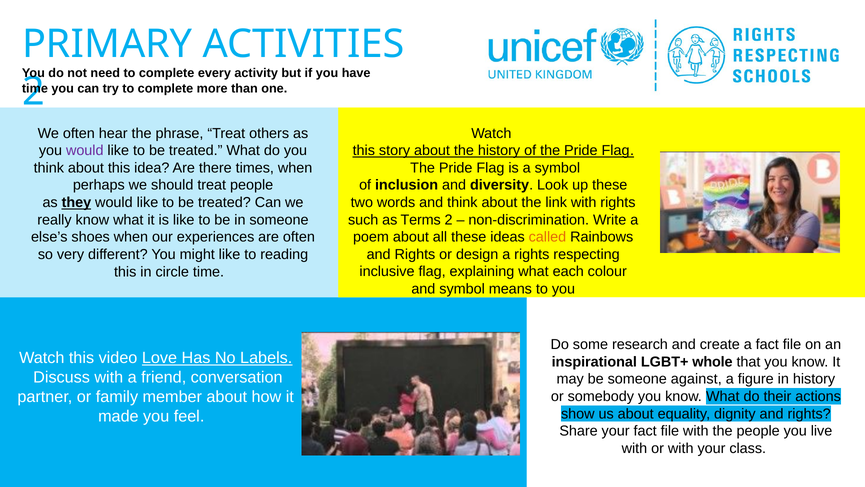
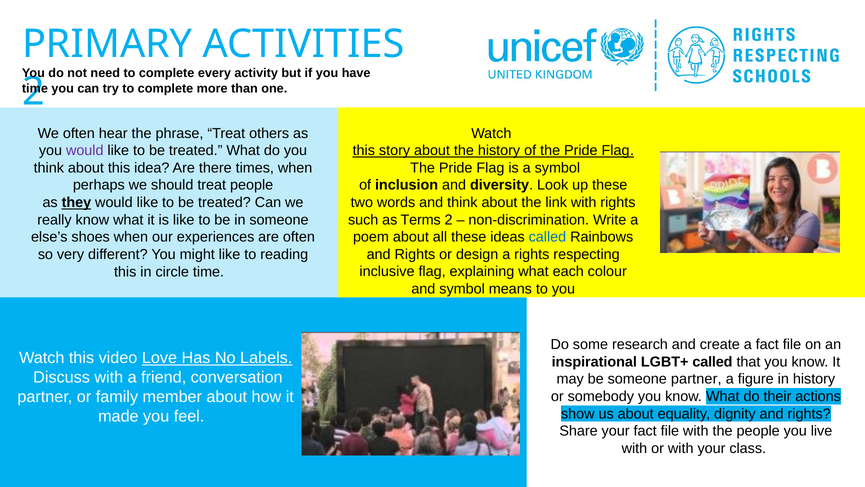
called colour: orange -> blue (547, 237)
LGBT+ whole: whole -> called (712, 362)
someone against: against -> partner (696, 379)
